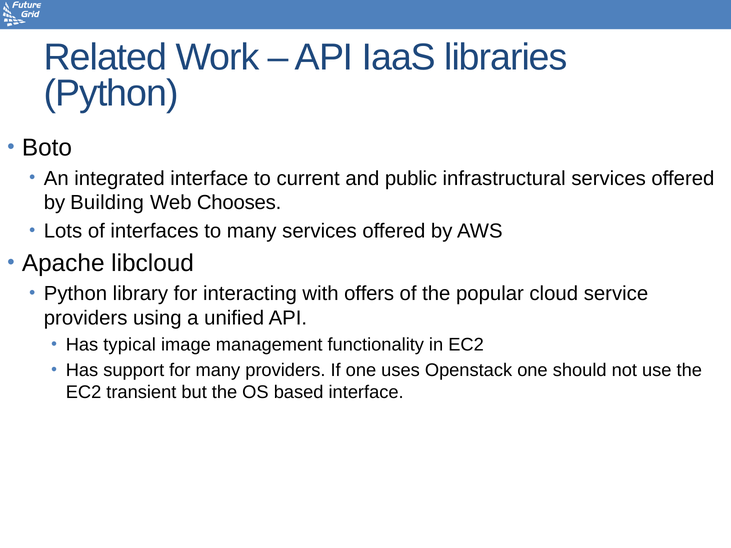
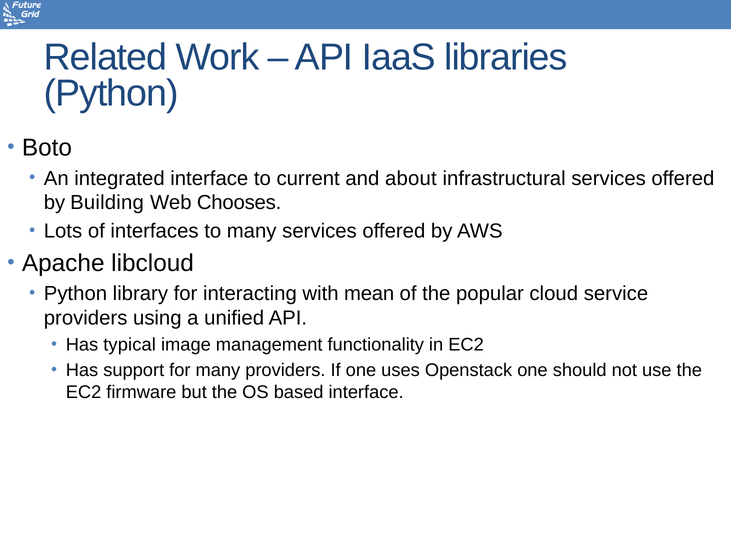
public: public -> about (411, 178)
offers: offers -> mean (369, 294)
transient: transient -> firmware (141, 392)
